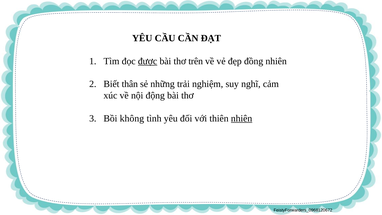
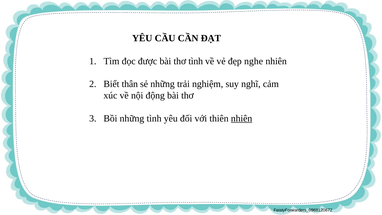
được underline: present -> none (148, 61)
thơ trên: trên -> tình (196, 61)
đồng: đồng -> nghe (254, 61)
Bồi không: không -> những (132, 118)
